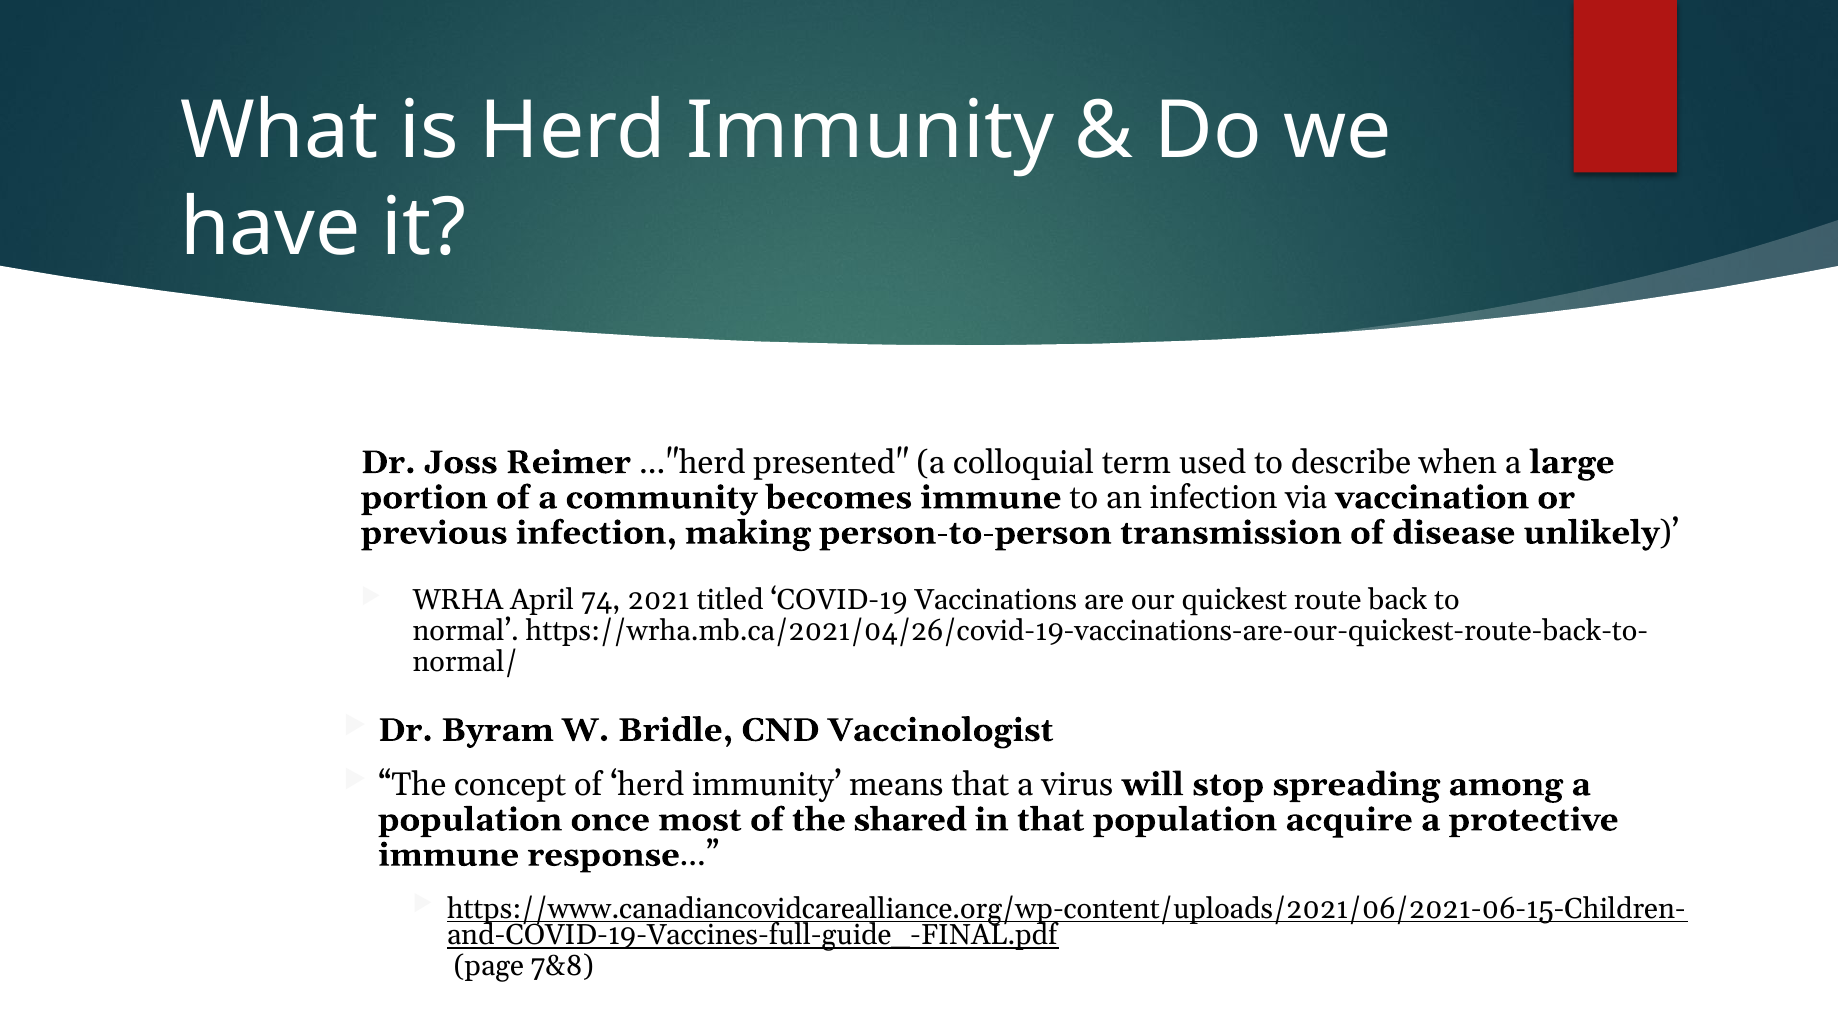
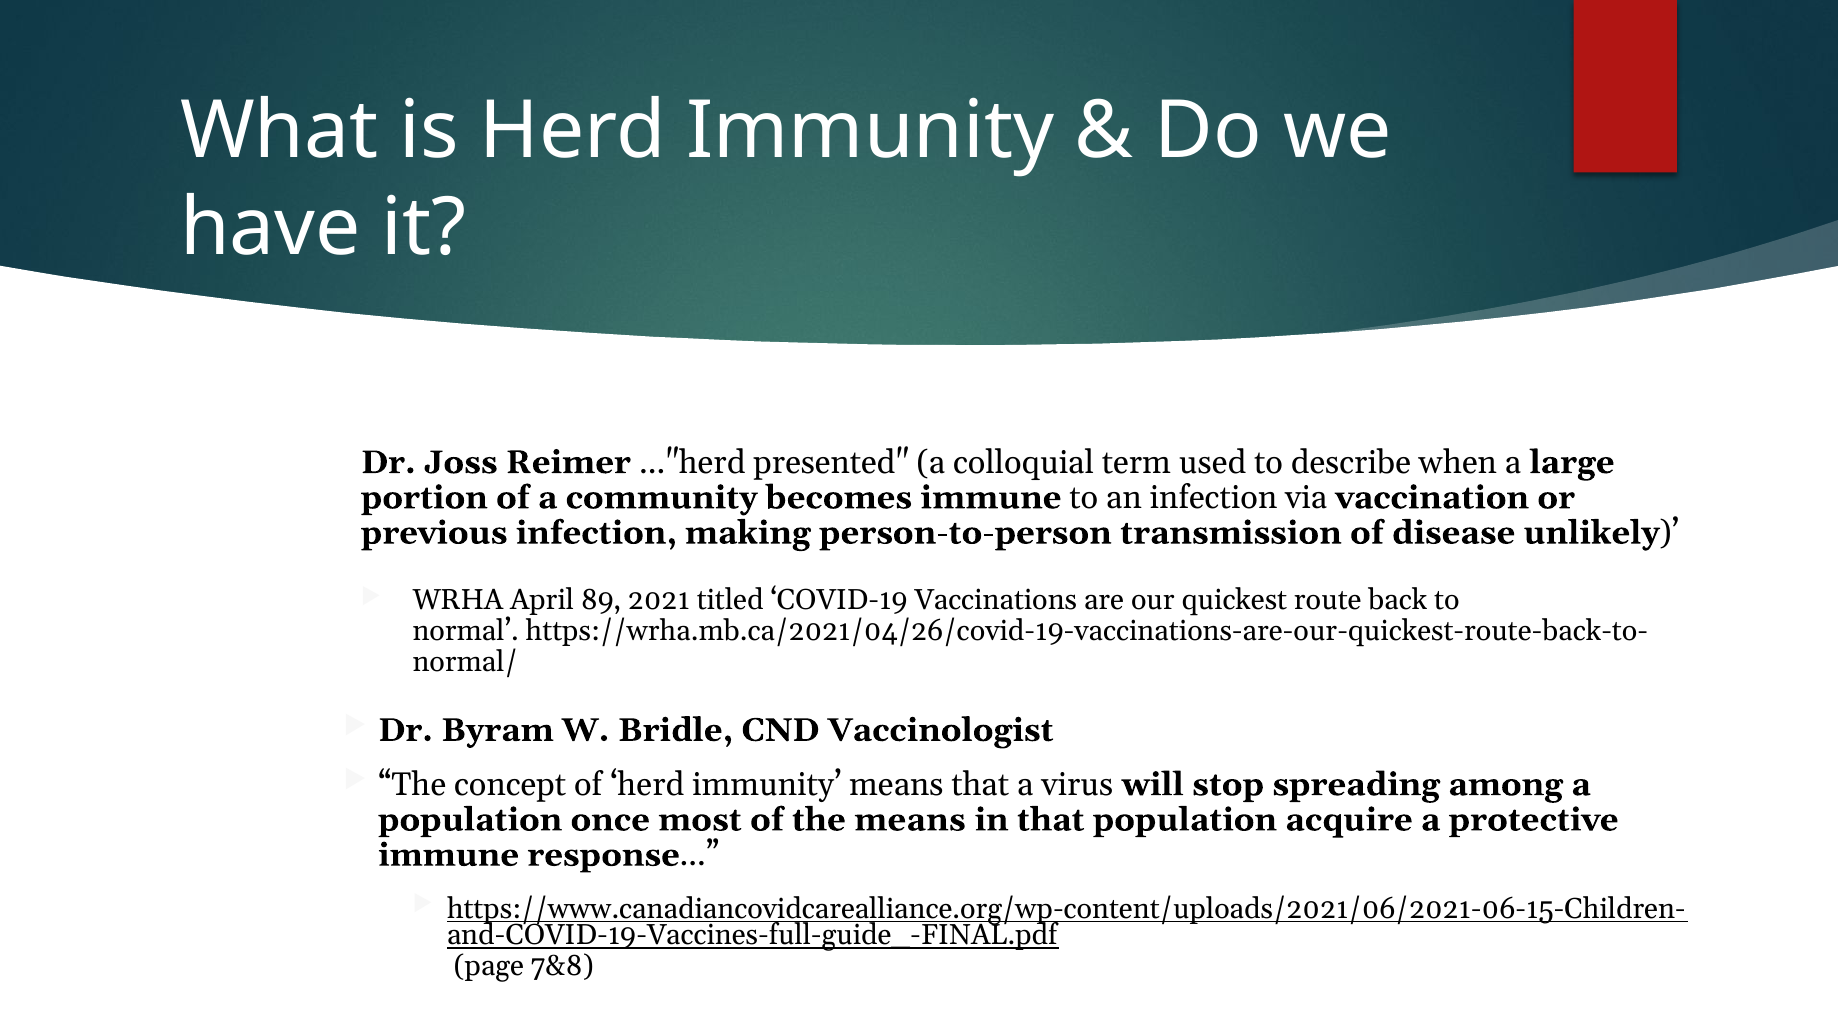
74: 74 -> 89 (601, 600)
the shared: shared -> means (910, 820)
